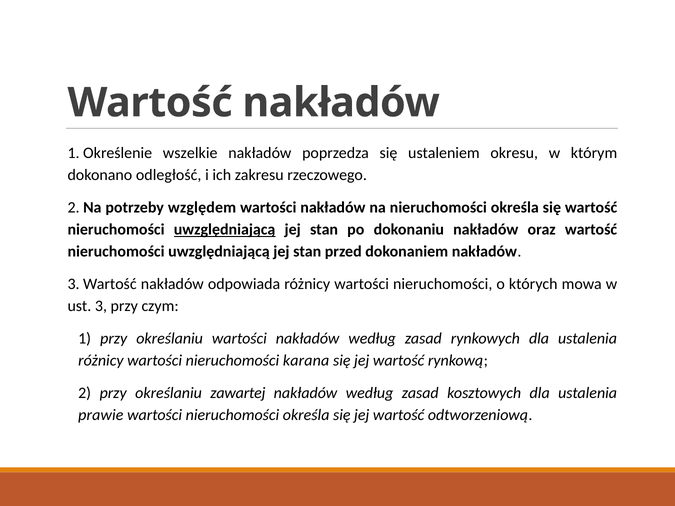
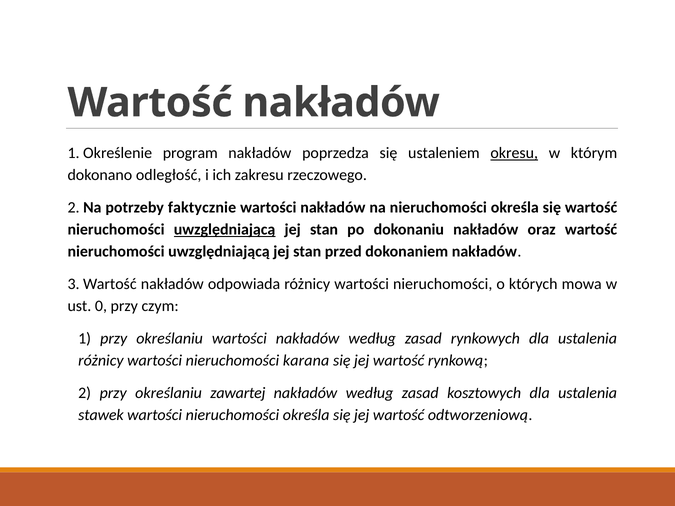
wszelkie: wszelkie -> program (190, 153)
okresu underline: none -> present (514, 153)
względem: względem -> faktycznie (202, 208)
ust 3: 3 -> 0 (101, 306)
prawie: prawie -> stawek (101, 415)
